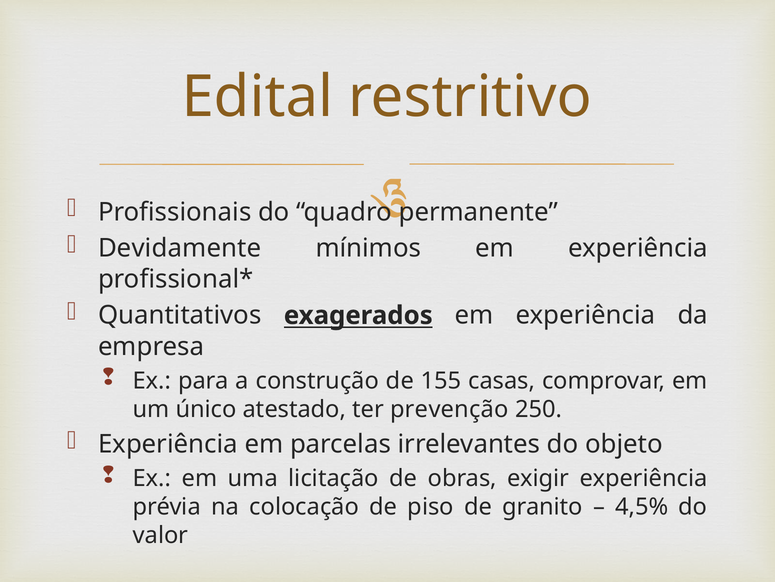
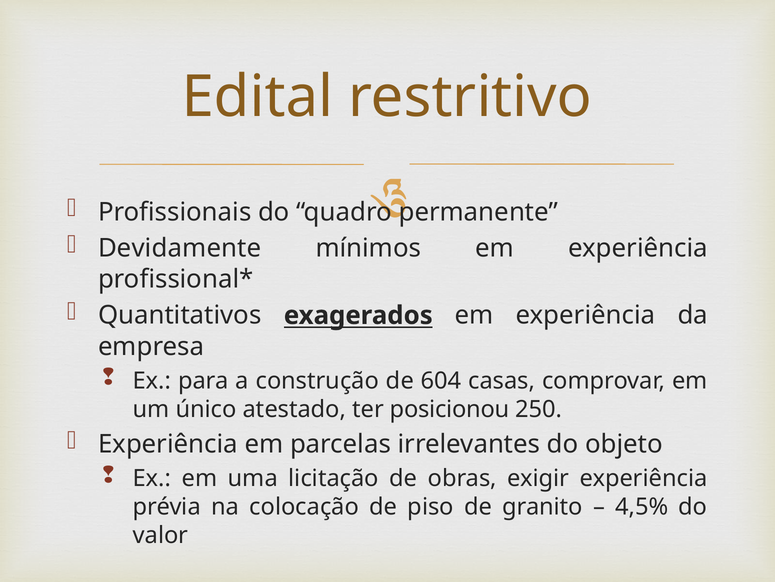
155: 155 -> 604 (441, 380)
prevenção: prevenção -> posicionou (450, 409)
